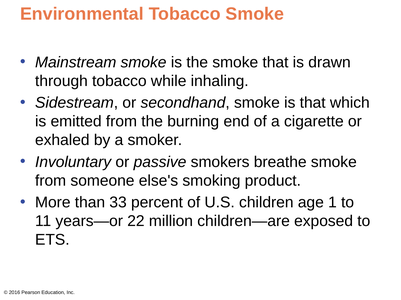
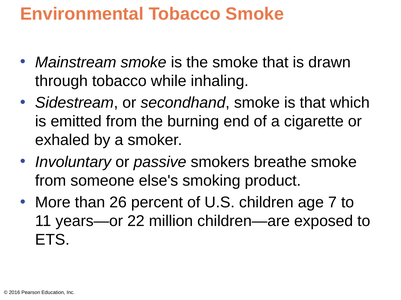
33: 33 -> 26 (118, 203)
1: 1 -> 7 (332, 203)
